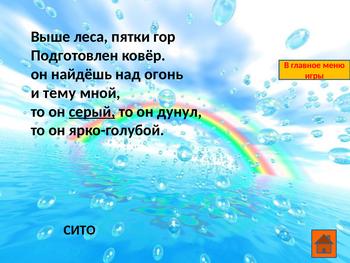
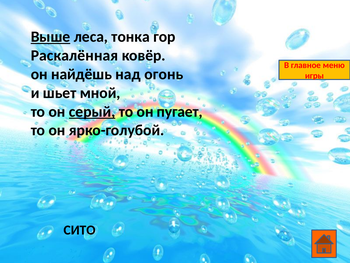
Выше underline: none -> present (51, 37)
пятки: пятки -> тонка (131, 37)
Подготовлен: Подготовлен -> Раскалённая (74, 55)
тему: тему -> шьет (60, 93)
дунул: дунул -> пугает (180, 111)
